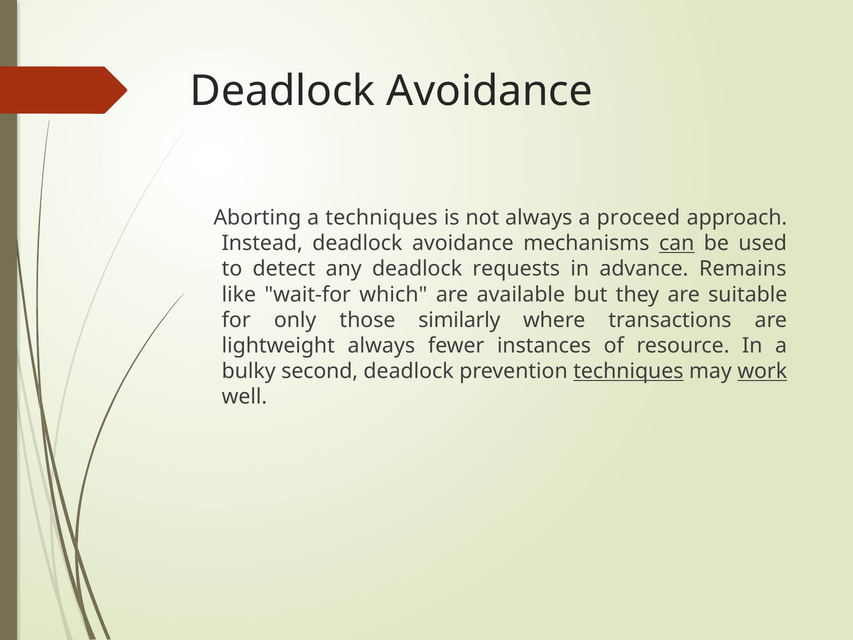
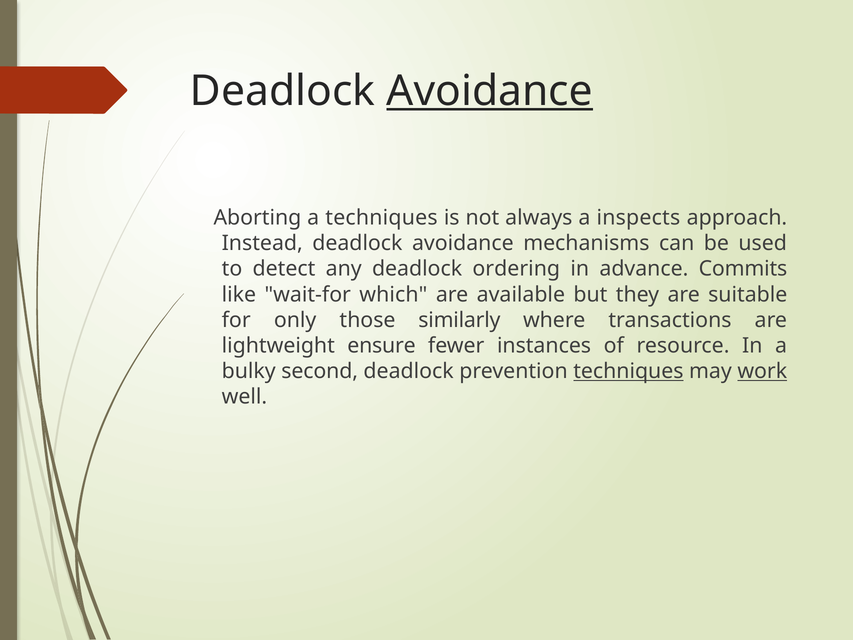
Avoidance underline: none -> present (490, 91)
proceed: proceed -> inspects (638, 218)
can underline: present -> none (677, 243)
requests: requests -> ordering (516, 269)
Remains: Remains -> Commits (743, 269)
lightweight always: always -> ensure (382, 346)
